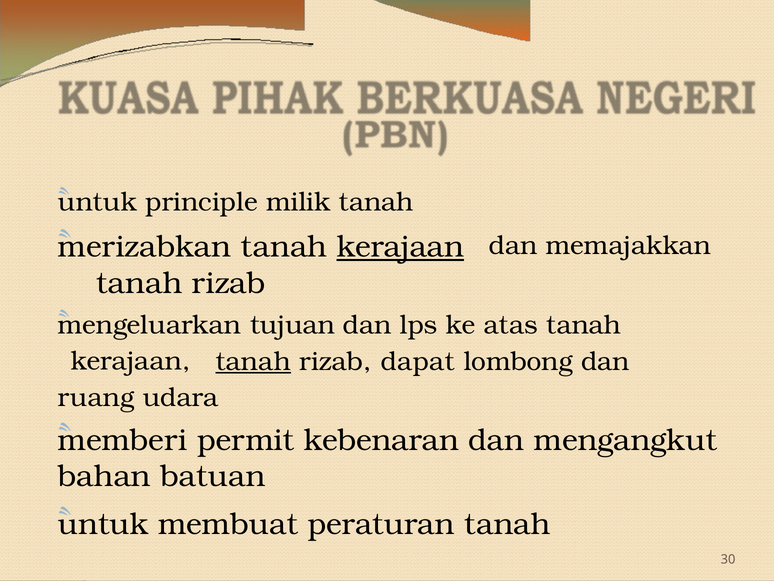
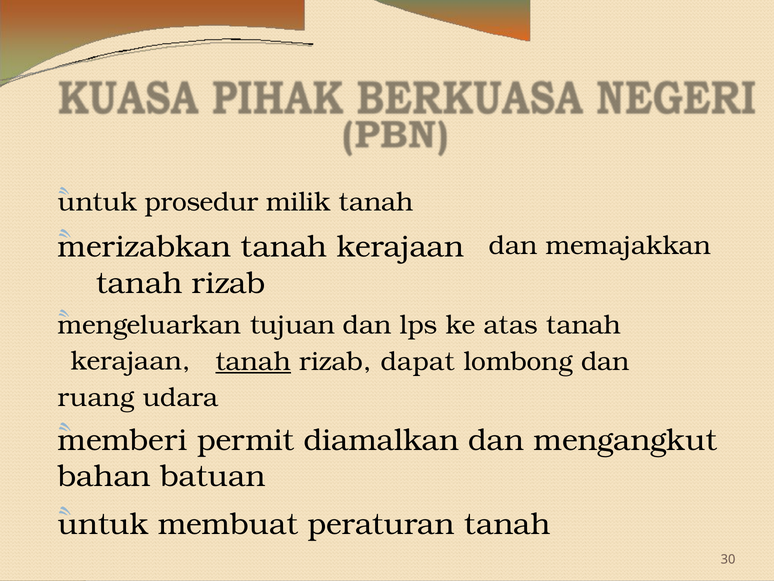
principle: principle -> prosedur (202, 202)
kerajaan underline: present -> none (400, 247)
kebenaran: kebenaran -> diamalkan (381, 440)
